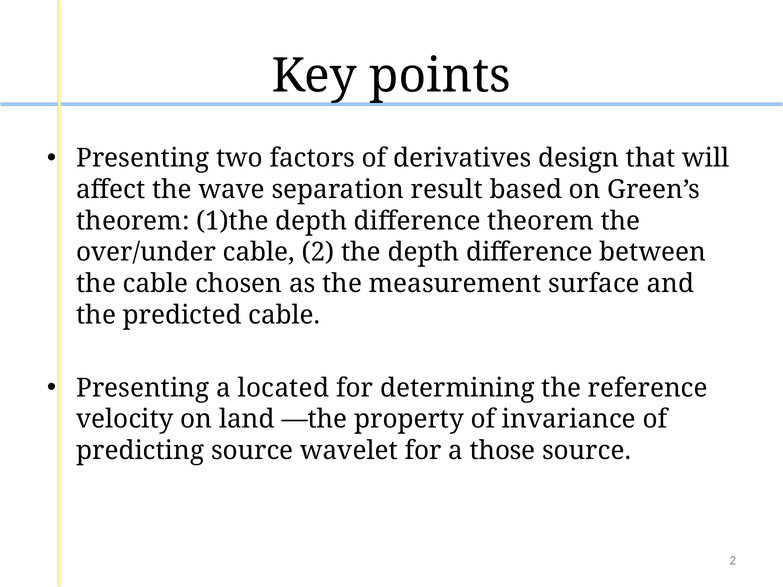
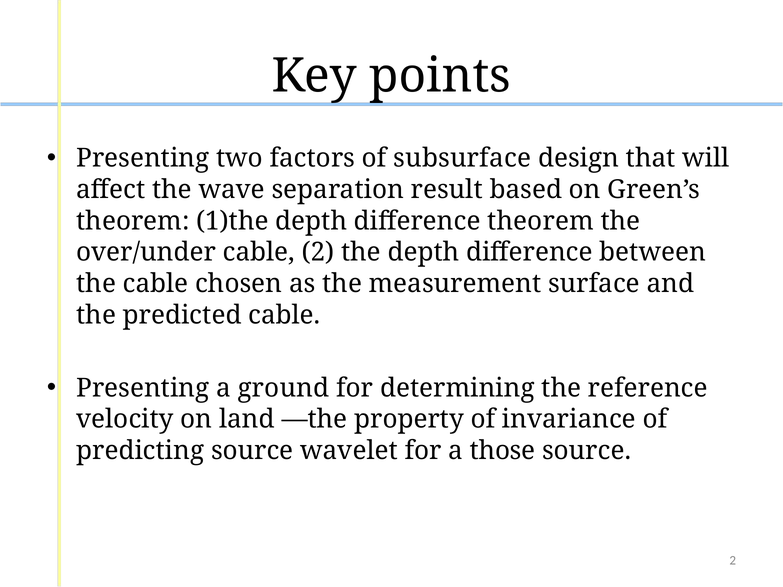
derivatives: derivatives -> subsurface (462, 158)
located: located -> ground (283, 388)
